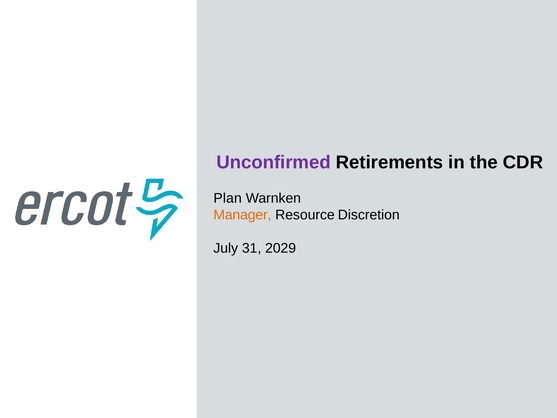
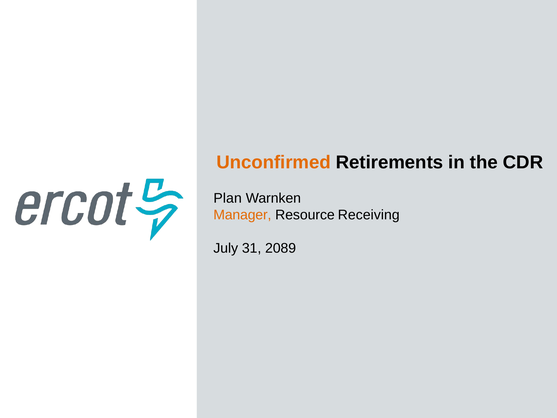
Unconfirmed colour: purple -> orange (274, 162)
Discretion: Discretion -> Receiving (369, 215)
2029: 2029 -> 2089 (281, 248)
